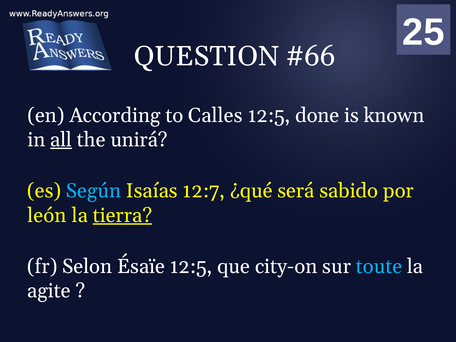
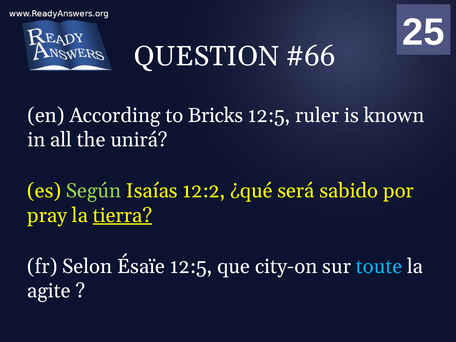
Calles: Calles -> Bricks (216, 115)
done: done -> ruler (317, 115)
all underline: present -> none (61, 140)
Según colour: light blue -> light green (93, 191)
12:7: 12:7 -> 12:2 (204, 191)
león: león -> pray (47, 215)
